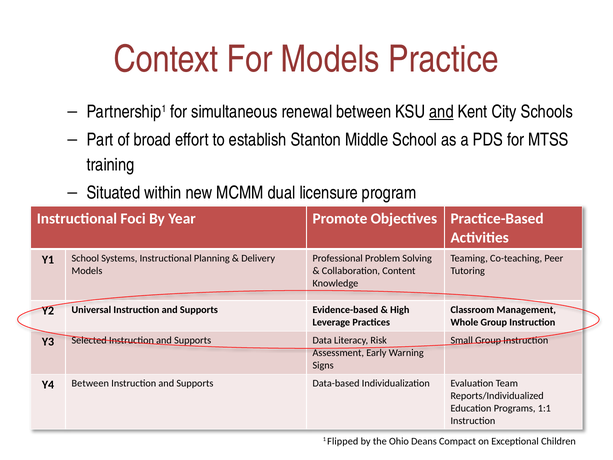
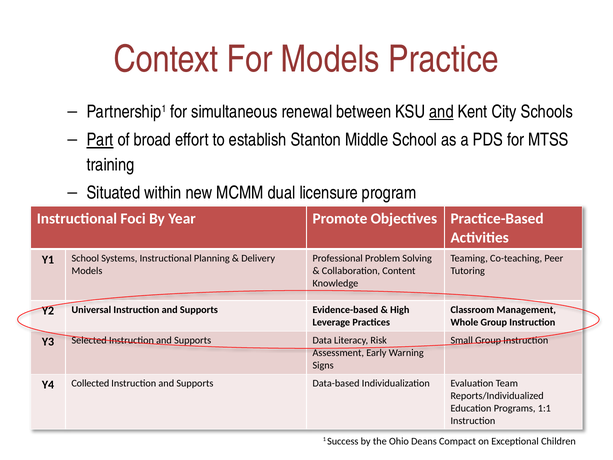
Part underline: none -> present (100, 140)
Y4 Between: Between -> Collected (90, 383)
Flipped: Flipped -> Success (343, 441)
